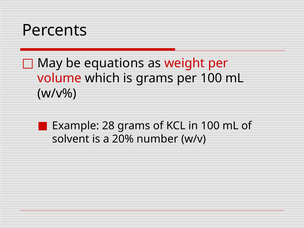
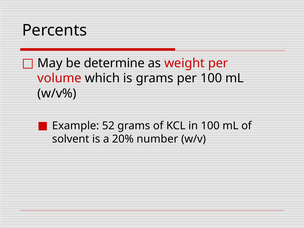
equations: equations -> determine (114, 63)
28: 28 -> 52 (108, 126)
